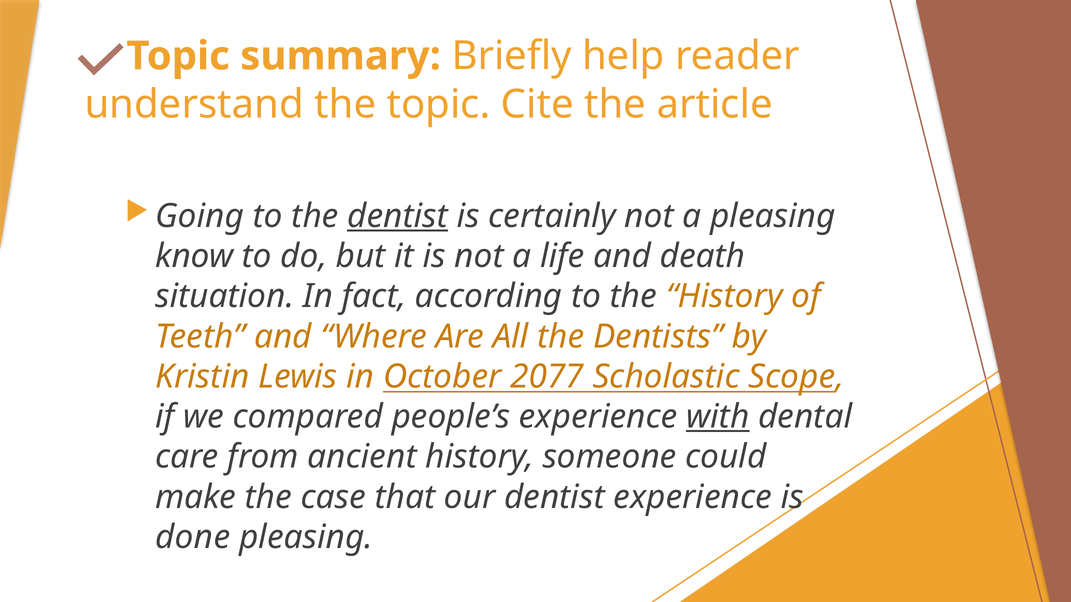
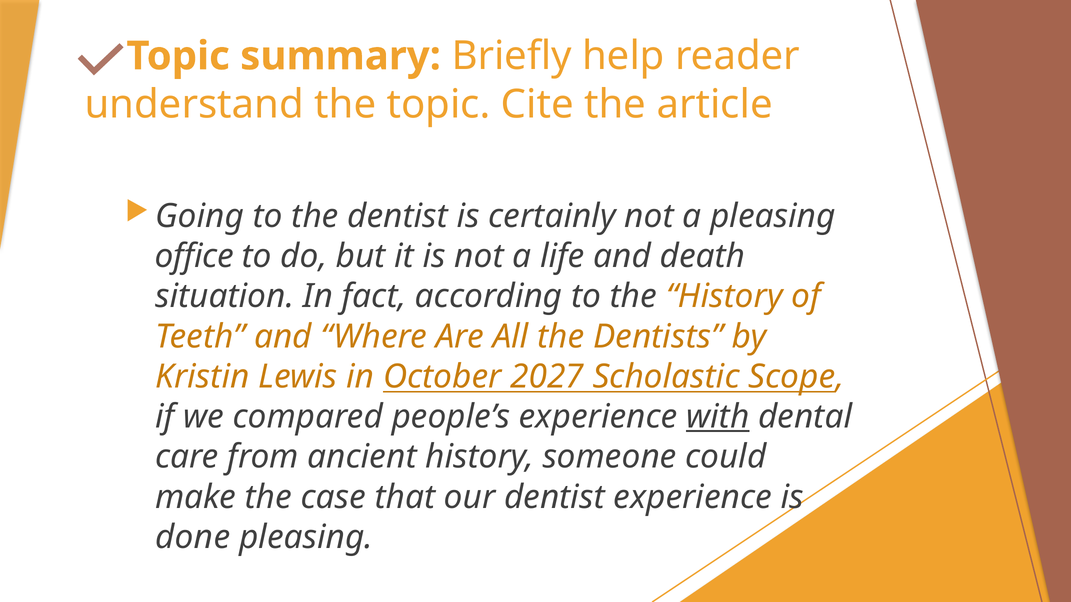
dentist underline: present -> none (398, 216)
know: know -> office (194, 256)
2077: 2077 -> 2027 (547, 377)
